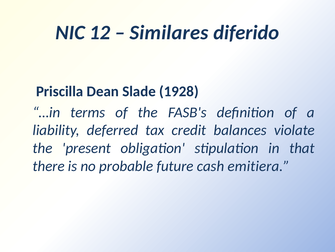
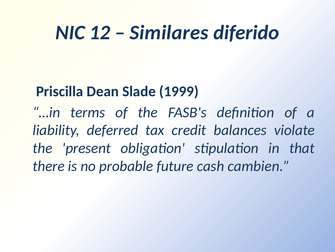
1928: 1928 -> 1999 (179, 91)
emitiera: emitiera -> cambien (259, 166)
